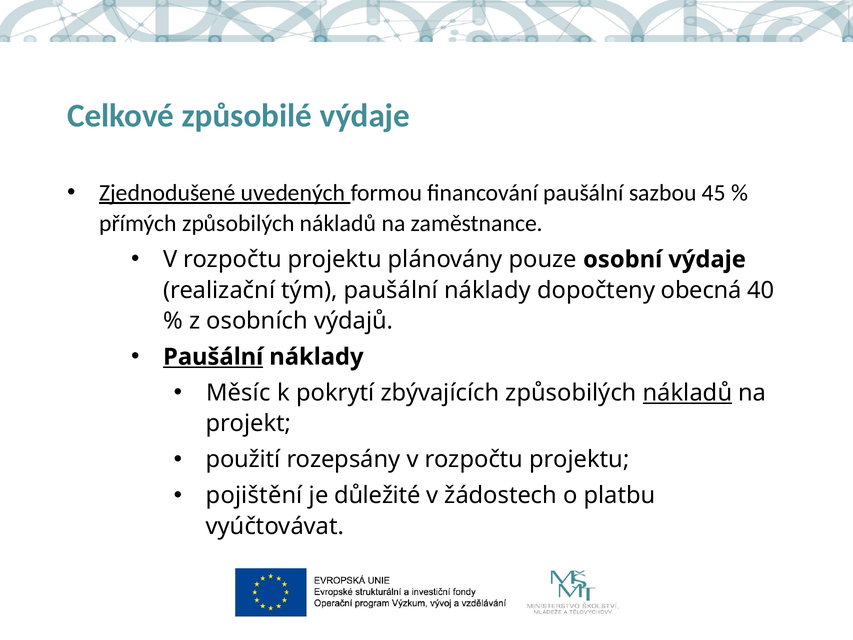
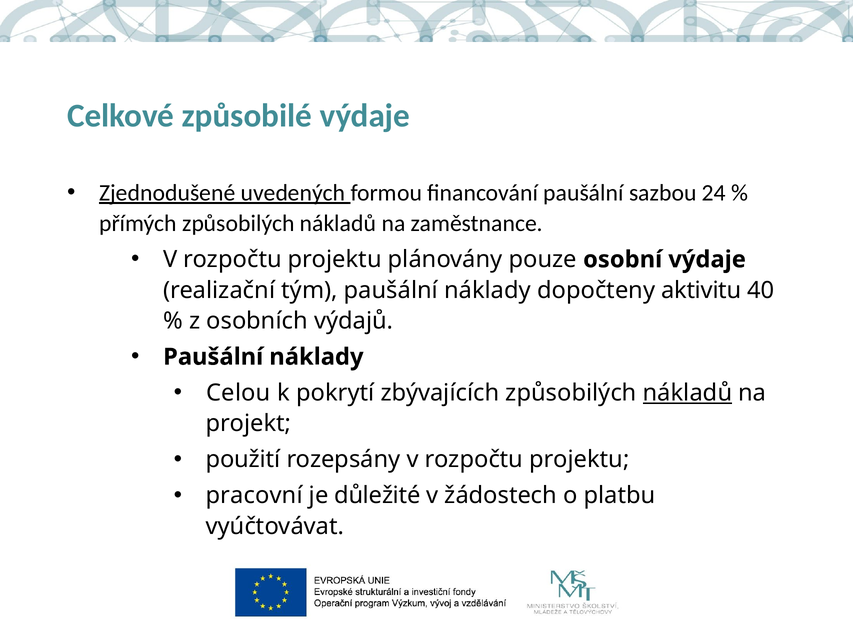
45: 45 -> 24 (714, 193)
obecná: obecná -> aktivitu (701, 290)
Paušální underline: present -> none (213, 357)
Měsíc: Měsíc -> Celou (238, 393)
pojištění: pojištění -> pracovní (254, 495)
